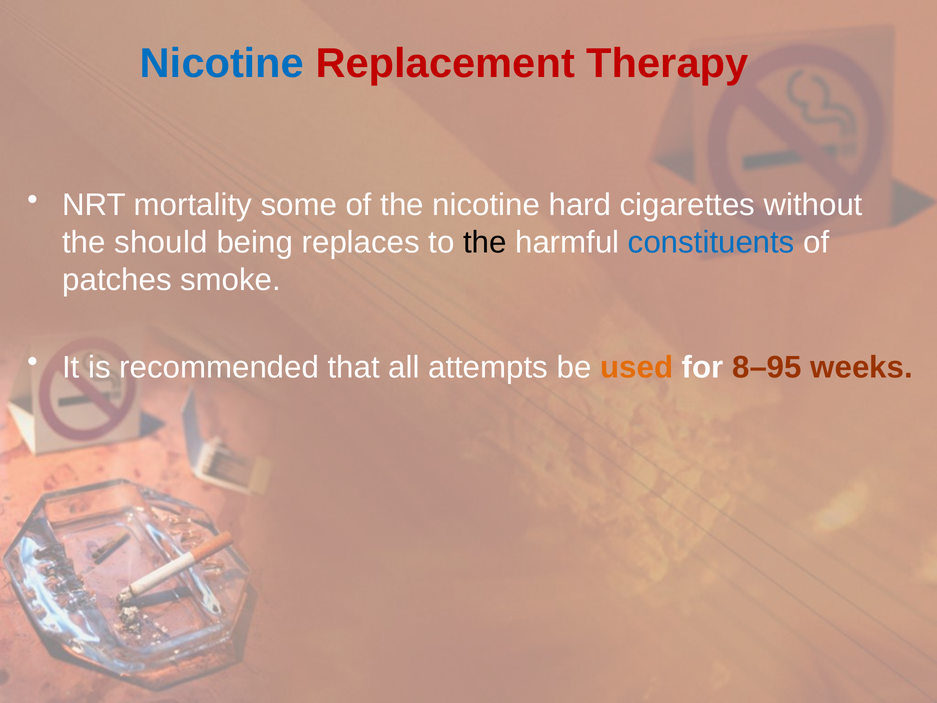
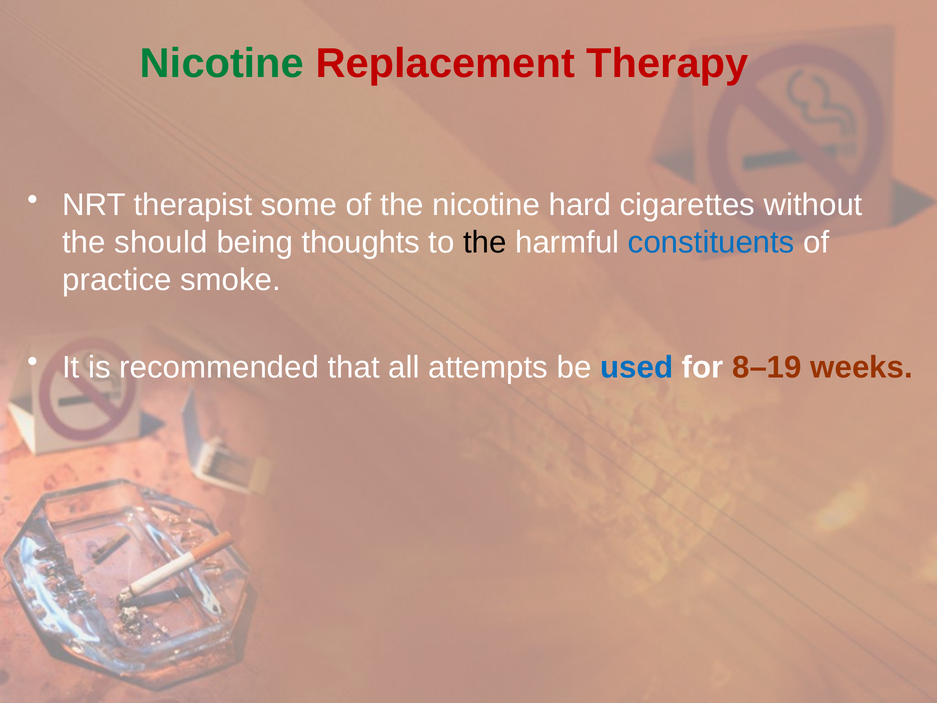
Nicotine colour: blue -> green (222, 63)
mortality: mortality -> therapist (193, 205)
replaces: replaces -> thoughts (361, 242)
patches: patches -> practice (117, 280)
used colour: orange -> blue (637, 367)
8–95: 8–95 -> 8–19 (767, 367)
